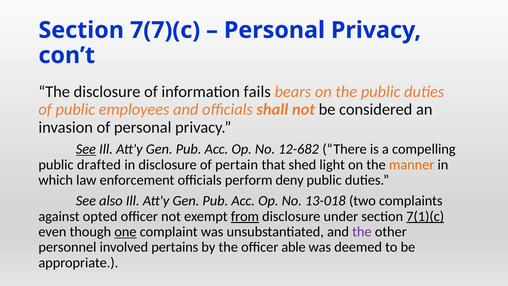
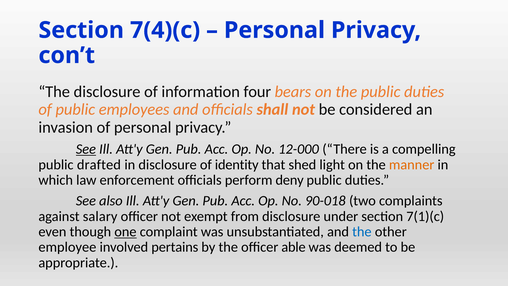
7(7)(c: 7(7)(c -> 7(4)(c (165, 30)
fails: fails -> four (257, 92)
12-682: 12-682 -> 12-000 (299, 149)
pertain: pertain -> identity (237, 164)
13-018: 13-018 -> 90-018 (325, 201)
opted: opted -> salary (100, 216)
from underline: present -> none (245, 216)
7(1)(c underline: present -> none (425, 216)
the colour: purple -> blue (362, 232)
personnel: personnel -> employee (67, 247)
